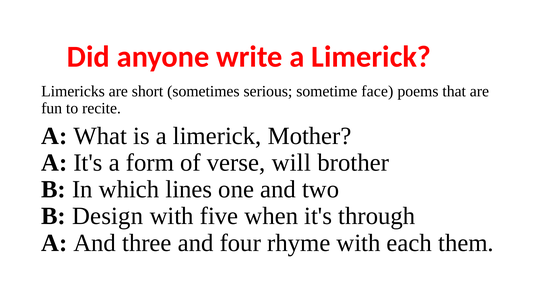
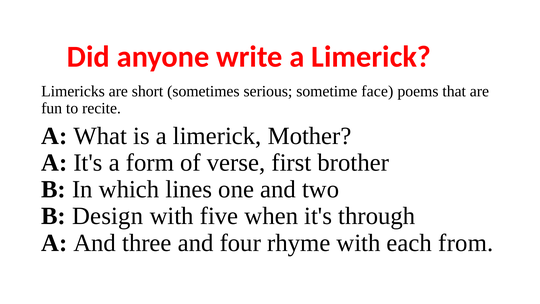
will: will -> first (291, 162)
them: them -> from (466, 243)
